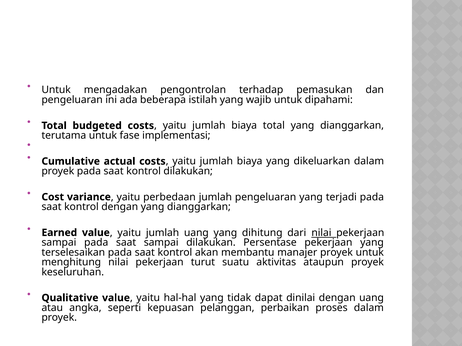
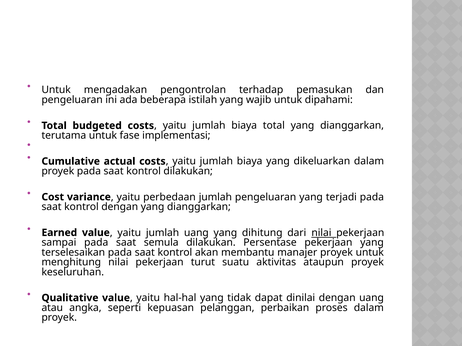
saat sampai: sampai -> semula (161, 243)
